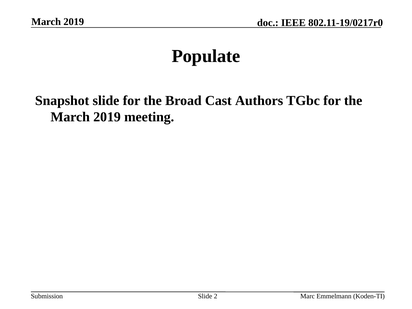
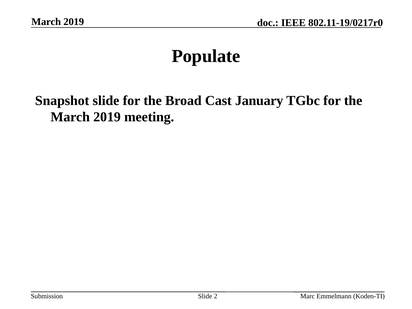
Authors: Authors -> January (259, 101)
